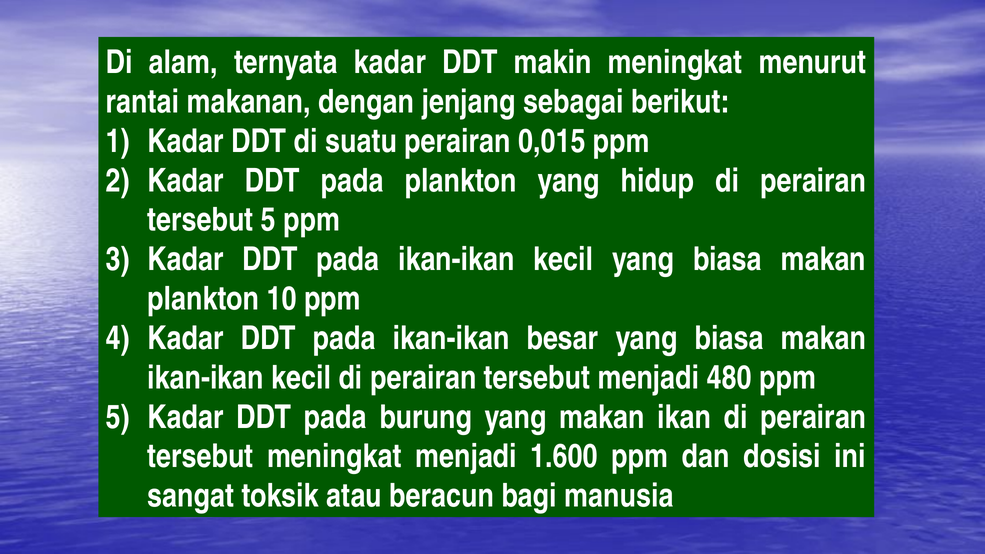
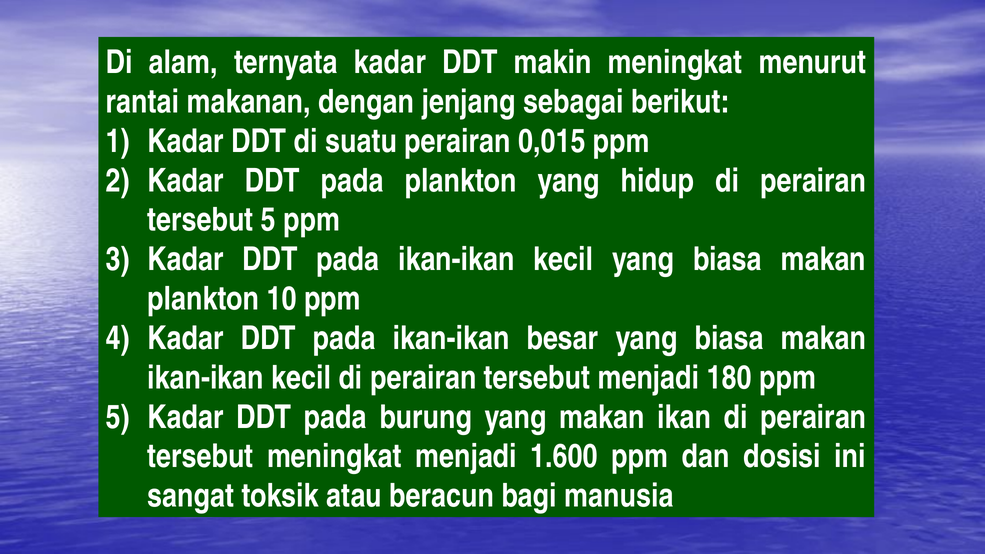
480: 480 -> 180 (729, 378)
